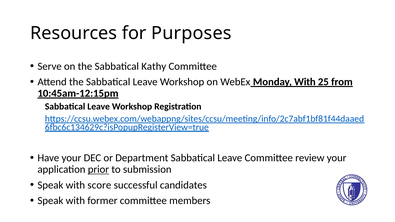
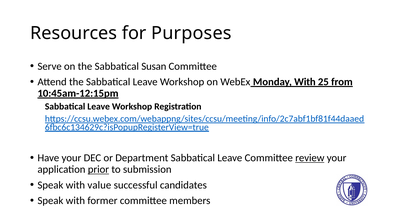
Kathy: Kathy -> Susan (154, 66)
review underline: none -> present (310, 158)
score: score -> value (99, 185)
